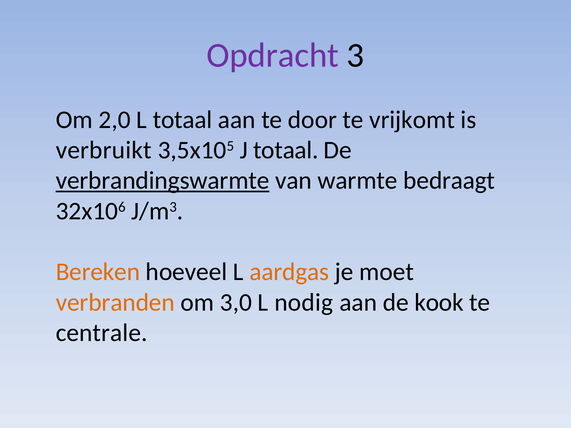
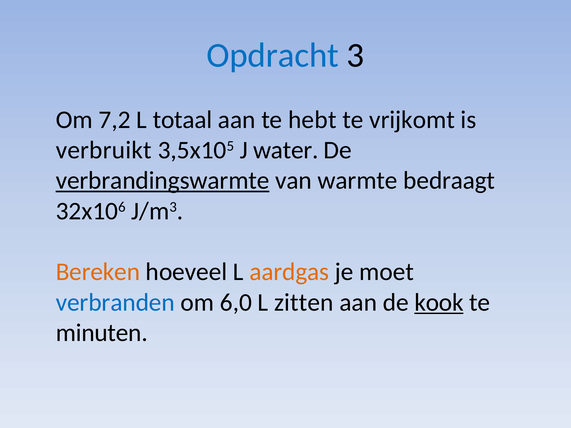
Opdracht colour: purple -> blue (273, 55)
2,0: 2,0 -> 7,2 (115, 120)
door: door -> hebt (312, 120)
J totaal: totaal -> water (286, 150)
verbranden colour: orange -> blue (115, 303)
3,0: 3,0 -> 6,0 (236, 303)
nodig: nodig -> zitten (304, 303)
kook underline: none -> present (439, 303)
centrale: centrale -> minuten (102, 333)
